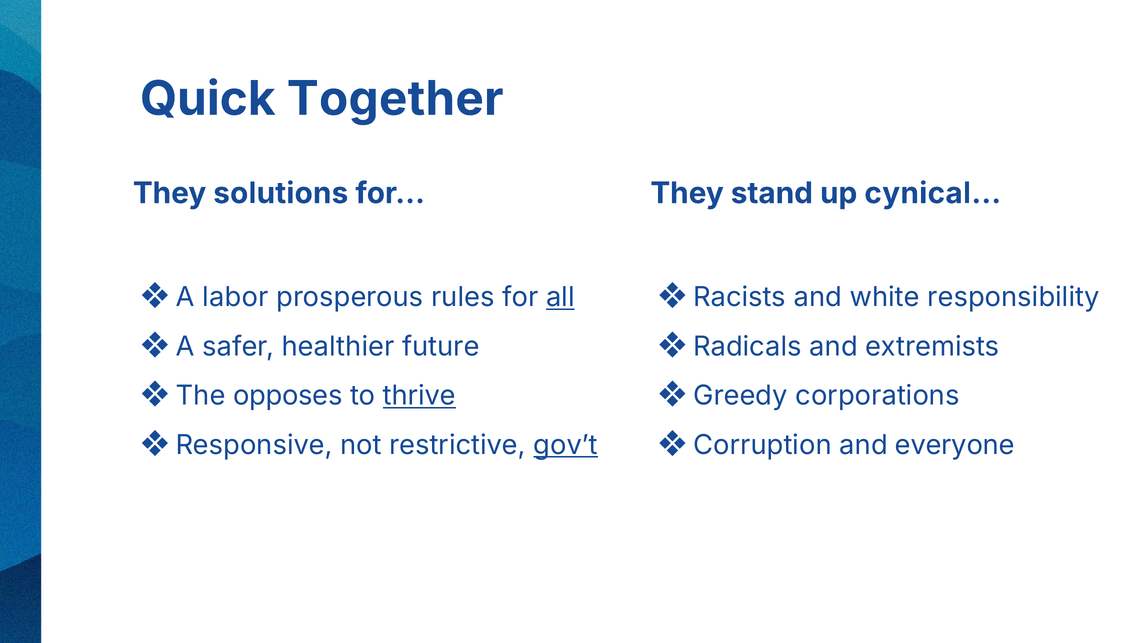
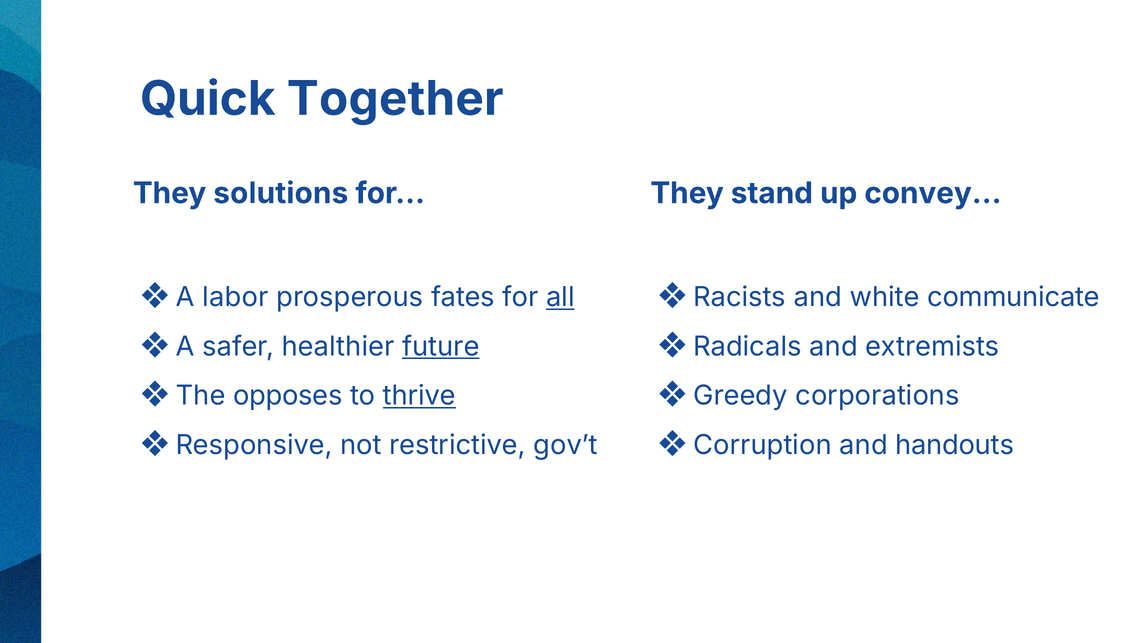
cynical…: cynical… -> convey… (933, 193)
rules: rules -> fates (463, 297)
responsibility: responsibility -> communicate (1014, 297)
future underline: none -> present (441, 347)
gov’t underline: present -> none (566, 445)
everyone: everyone -> handouts (955, 445)
